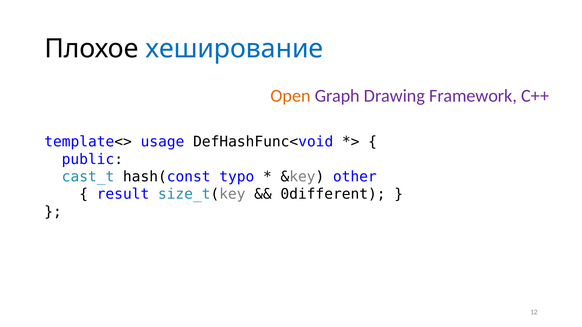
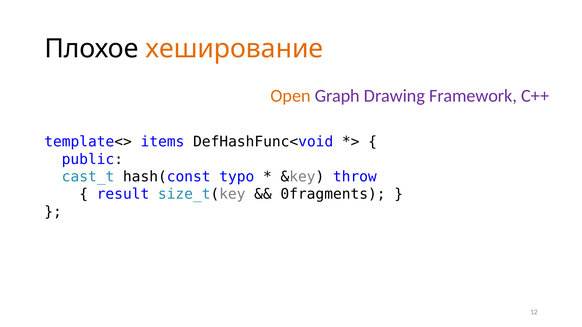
хеширование colour: blue -> orange (234, 49)
usage: usage -> items (162, 142)
other: other -> throw (355, 177)
0different: 0different -> 0fragments (333, 194)
